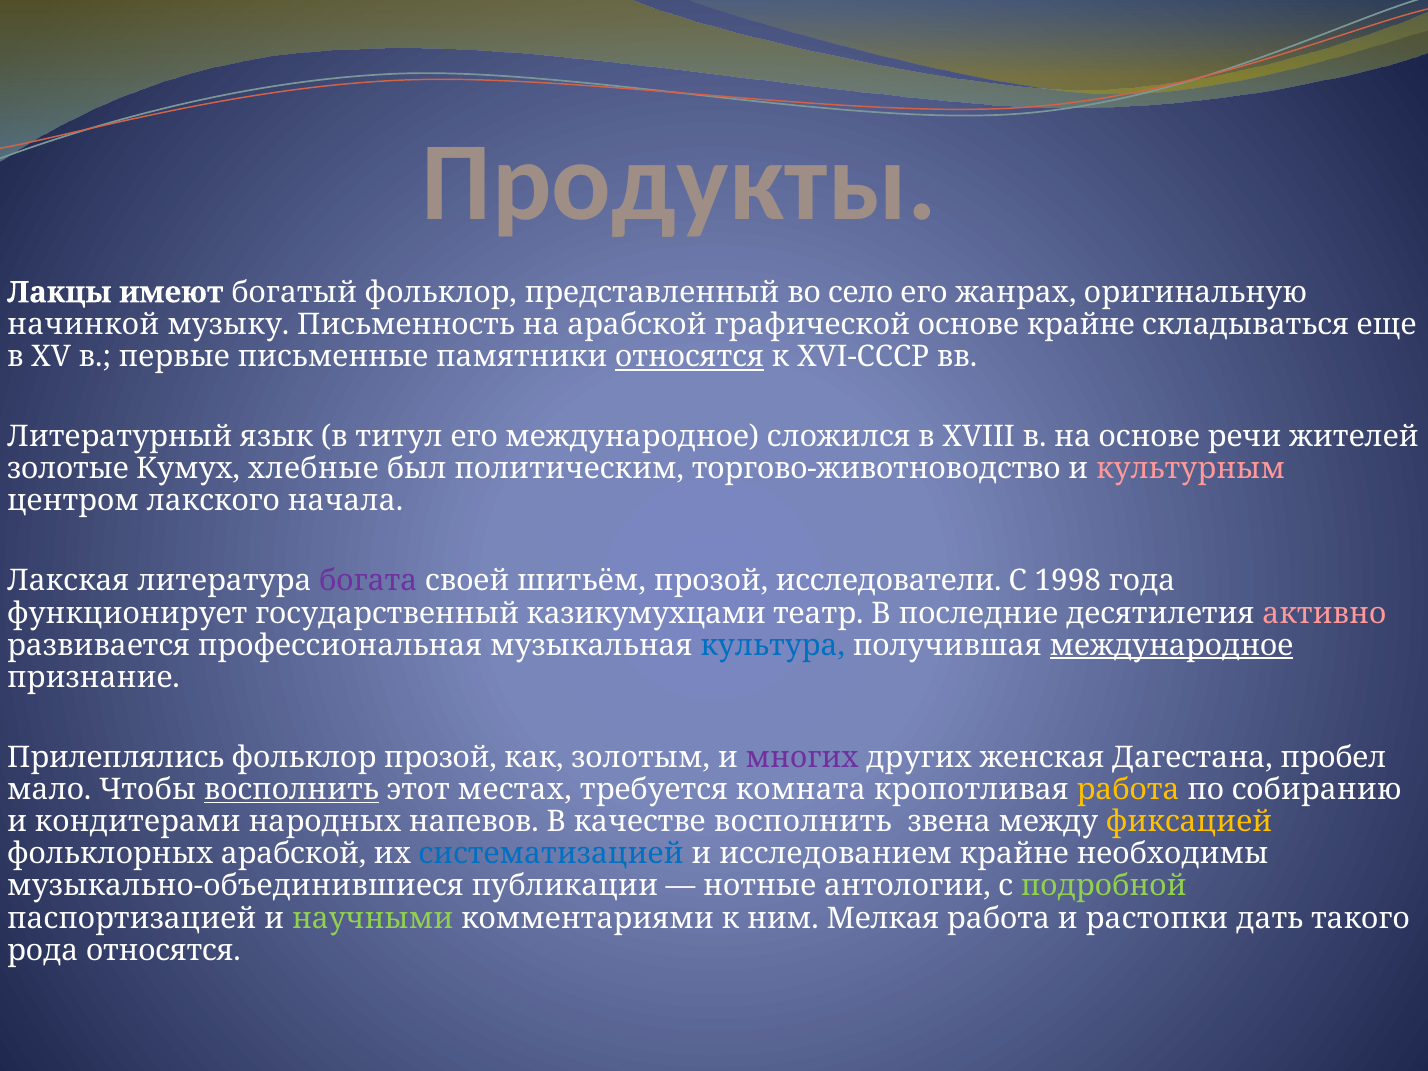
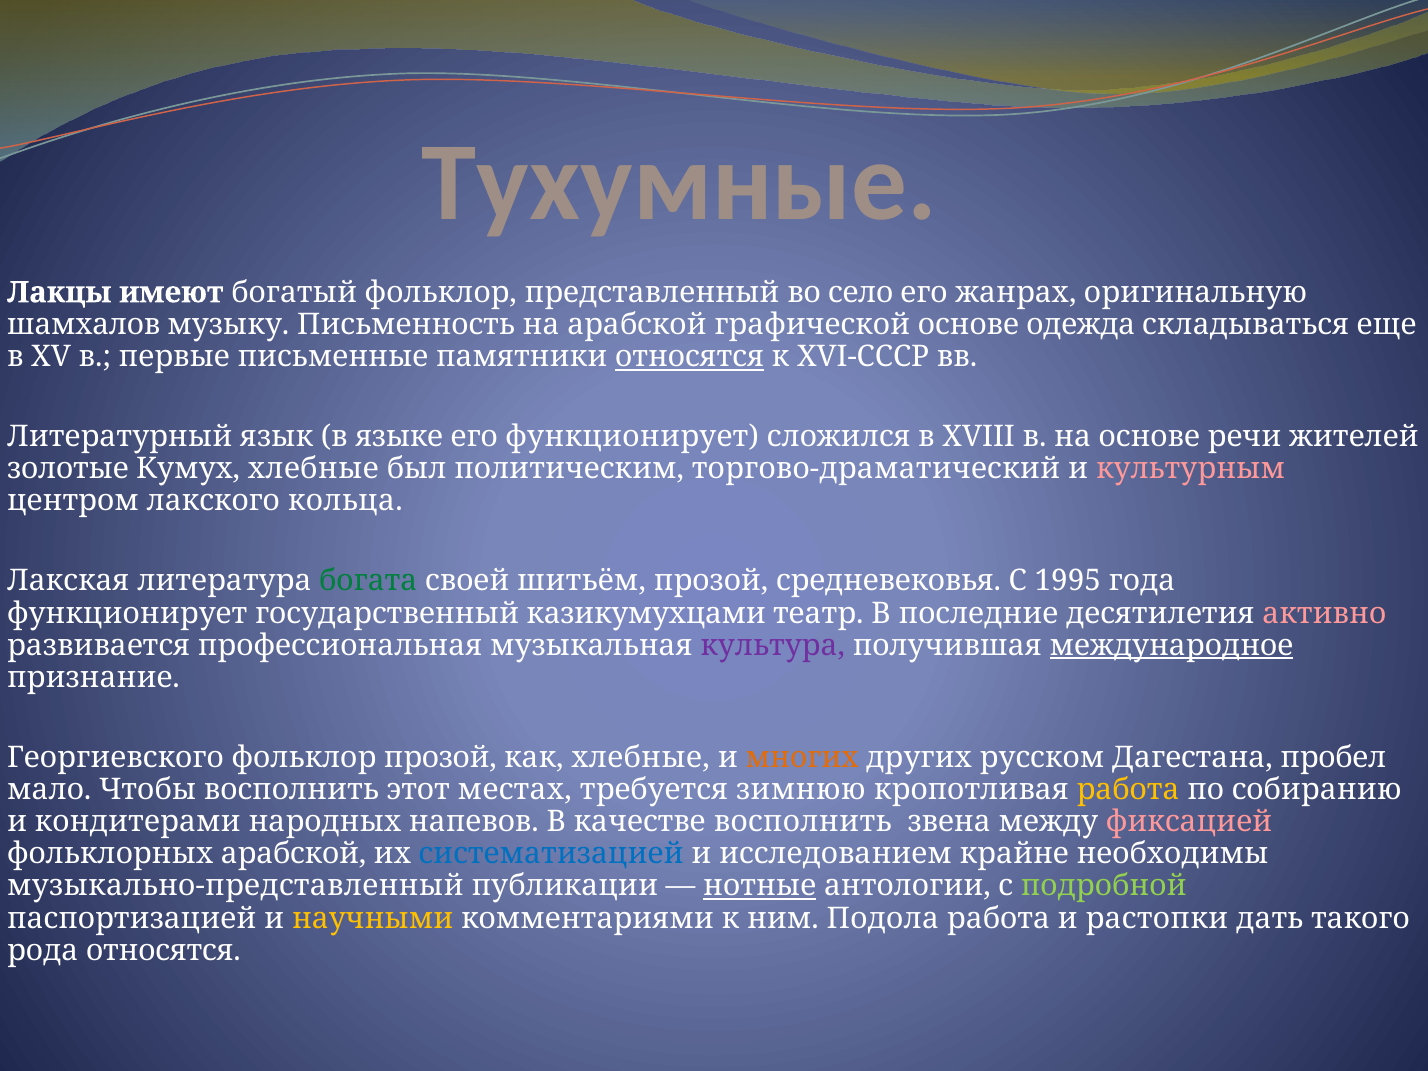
Продукты: Продукты -> Тухумные (680, 183)
начинкой: начинкой -> шамхалов (84, 325)
основе крайне: крайне -> одежда (1081, 325)
титул: титул -> языке (399, 437)
его международное: международное -> функционирует (632, 437)
торгово-животноводство: торгово-животноводство -> торгово-драматический (876, 469)
начала: начала -> кольца (345, 501)
богата colour: purple -> green (368, 581)
исследователи: исследователи -> средневековья (889, 581)
1998: 1998 -> 1995 (1068, 581)
культура colour: blue -> purple (773, 645)
Прилеплялись: Прилеплялись -> Георгиевского (115, 757)
как золотым: золотым -> хлебные (641, 757)
многих colour: purple -> orange (802, 757)
женская: женская -> русском (1042, 757)
восполнить underline: present -> none (291, 790)
комната: комната -> зимнюю (801, 790)
фиксацией colour: yellow -> pink (1189, 822)
музыкально-объединившиеся: музыкально-объединившиеся -> музыкально-представленный (235, 886)
нотные underline: none -> present (760, 886)
научными colour: light green -> yellow (373, 918)
Мелкая: Мелкая -> Подола (883, 918)
